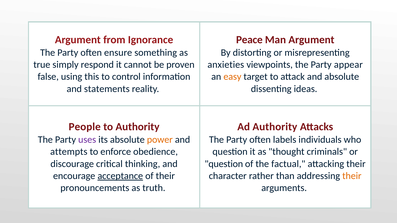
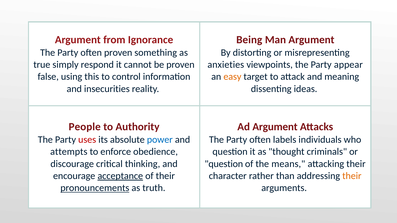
Peace: Peace -> Being (249, 40)
often ensure: ensure -> proven (118, 53)
and absolute: absolute -> meaning (342, 77)
statements: statements -> insecurities (107, 89)
Ad Authority: Authority -> Argument (275, 127)
uses colour: purple -> red (87, 140)
power colour: orange -> blue (160, 140)
factual: factual -> means (288, 164)
pronouncements underline: none -> present (95, 188)
